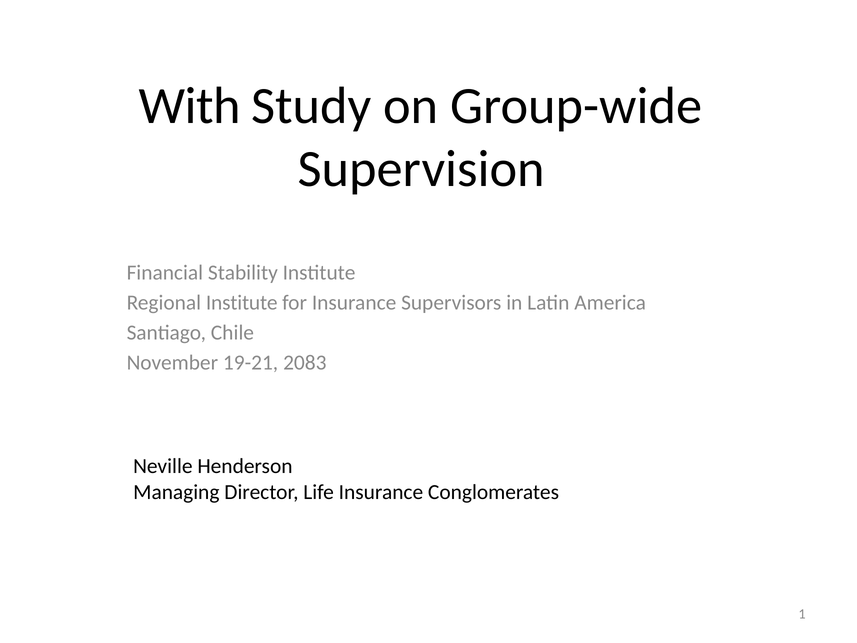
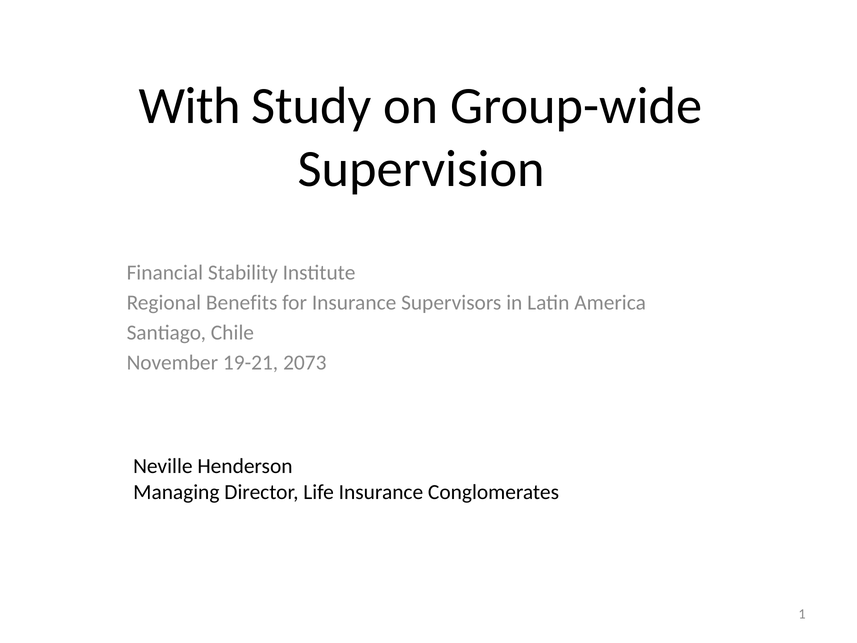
Regional Institute: Institute -> Benefits (242, 303)
2083: 2083 -> 2073 (305, 363)
